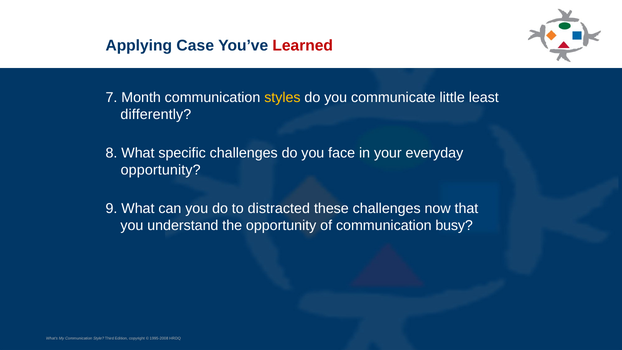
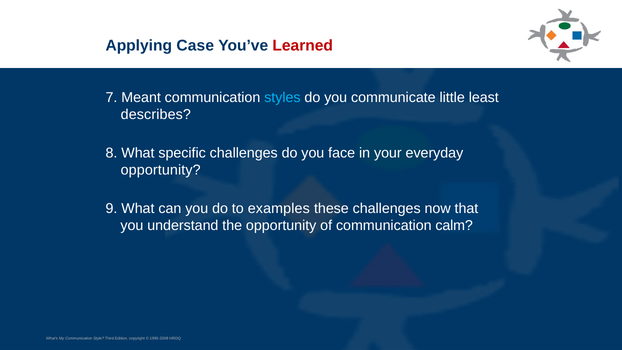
Month: Month -> Meant (141, 97)
styles colour: yellow -> light blue (282, 97)
differently: differently -> describes (156, 114)
distracted: distracted -> examples (279, 209)
busy: busy -> calm (454, 226)
